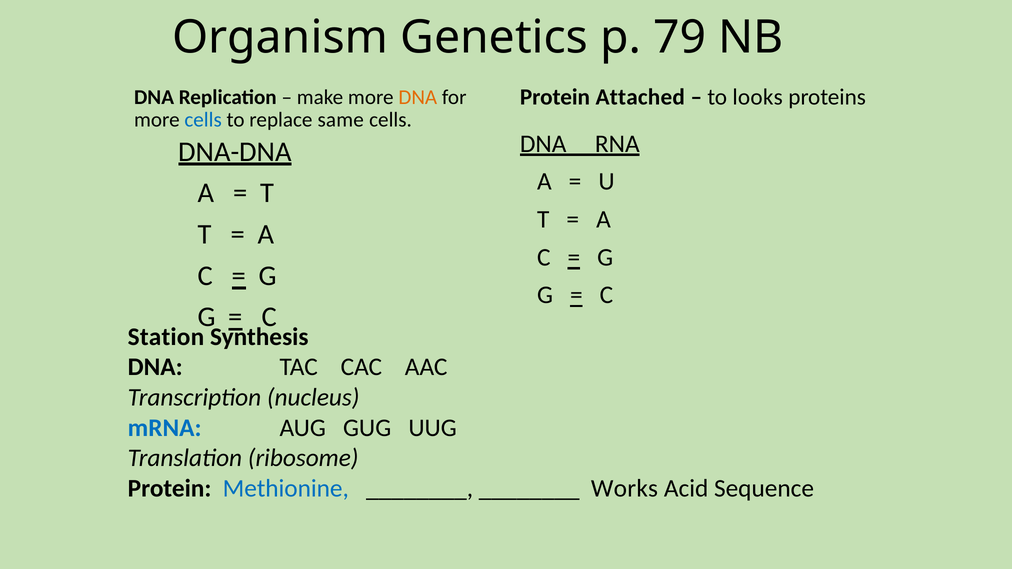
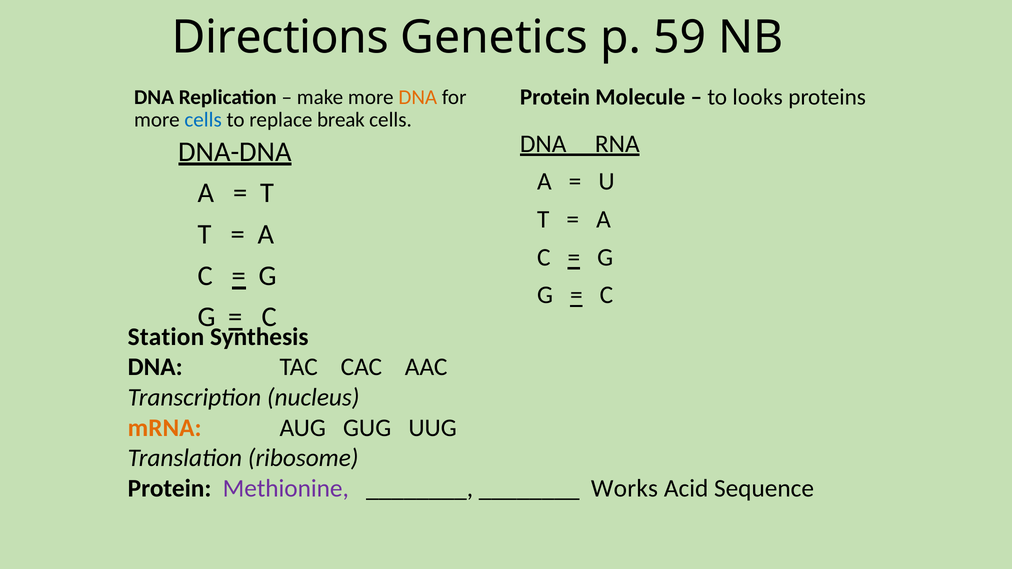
Organism: Organism -> Directions (280, 38)
79: 79 -> 59 (680, 38)
Attached: Attached -> Molecule (640, 97)
same: same -> break (341, 120)
mRNA colour: blue -> orange (165, 428)
Methionine colour: blue -> purple (286, 489)
